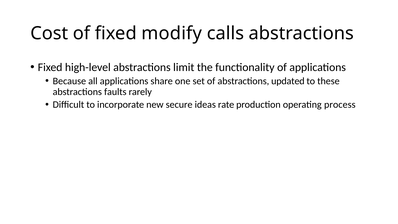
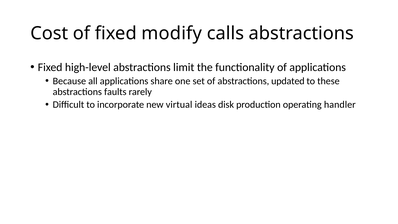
secure: secure -> virtual (179, 105)
rate: rate -> disk (226, 105)
process: process -> handler (340, 105)
